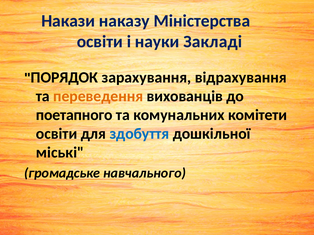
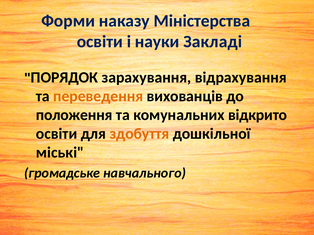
Накази: Накази -> Форми (68, 21)
поетапного: поетапного -> положення (74, 115)
комітети: комітети -> відкрито (258, 115)
здобуття colour: blue -> orange (139, 134)
